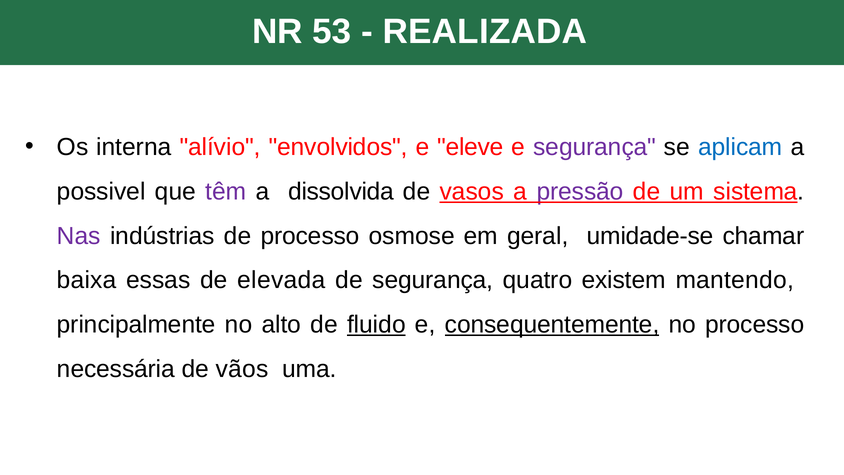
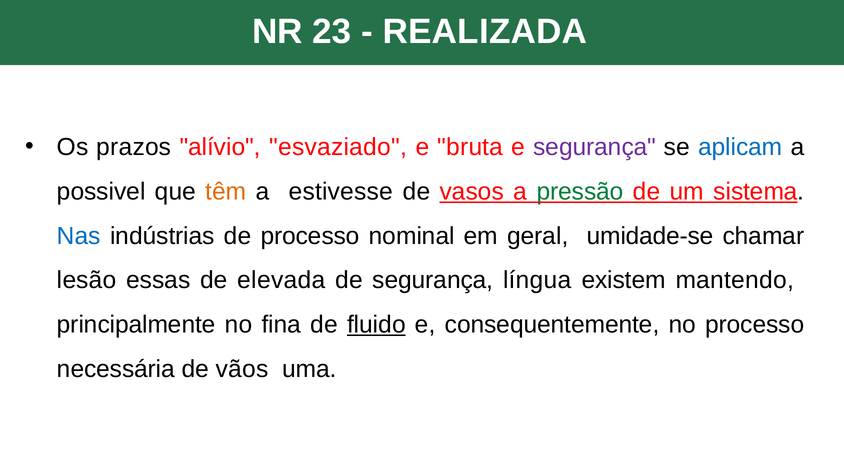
53: 53 -> 23 (332, 32)
interna: interna -> prazos (134, 147)
envolvidos: envolvidos -> esvaziado (338, 147)
eleve: eleve -> bruta (470, 147)
têm colour: purple -> orange (226, 191)
dissolvida: dissolvida -> estivesse (341, 191)
pressão colour: purple -> green (580, 191)
Nas colour: purple -> blue (79, 236)
osmose: osmose -> nominal (412, 236)
baixa: baixa -> lesão (87, 280)
quatro: quatro -> língua (537, 280)
alto: alto -> fina (281, 324)
consequentemente underline: present -> none (552, 324)
